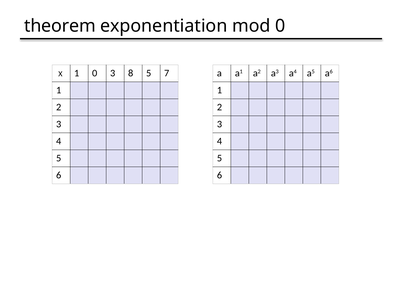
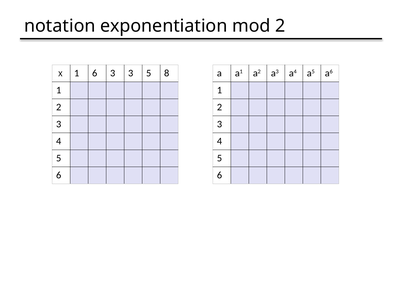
theorem: theorem -> notation (60, 26)
mod 0: 0 -> 2 (280, 26)
1 0: 0 -> 6 (95, 73)
3 8: 8 -> 3 (131, 73)
7: 7 -> 8 (167, 73)
